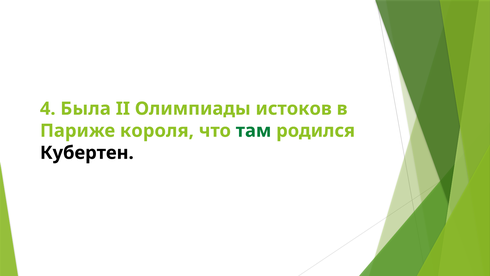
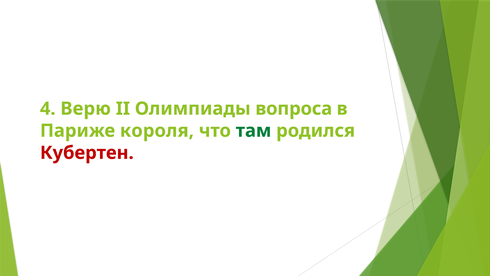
Была: Была -> Верю (86, 109)
истоков: истоков -> вопроса (294, 109)
Кубертен colour: black -> red (87, 153)
